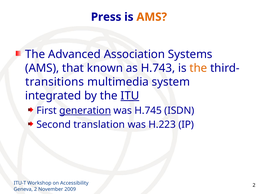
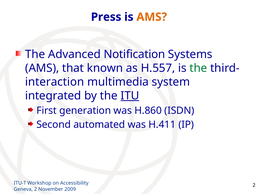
Association: Association -> Notification (134, 54)
H.743: H.743 -> H.557 (158, 68)
the colour: orange -> green (198, 68)
transitions: transitions -> interaction (55, 82)
generation underline: present -> none (85, 110)
H.745: H.745 -> H.860 (148, 110)
translation: translation -> automated (99, 124)
H.223: H.223 -> H.411 (162, 124)
